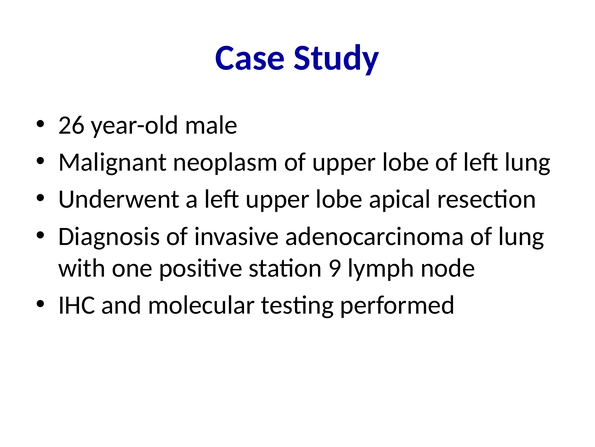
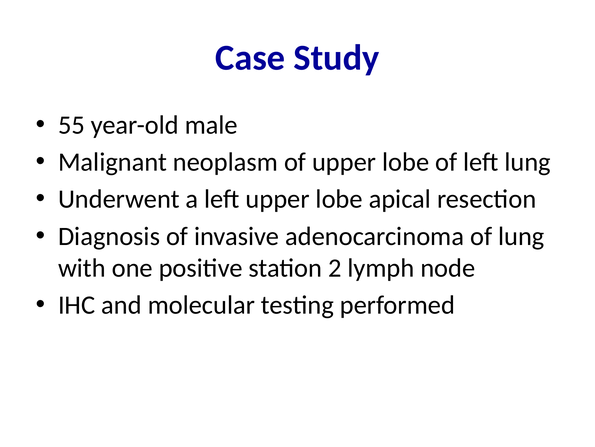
26: 26 -> 55 (71, 125)
9: 9 -> 2 (335, 268)
